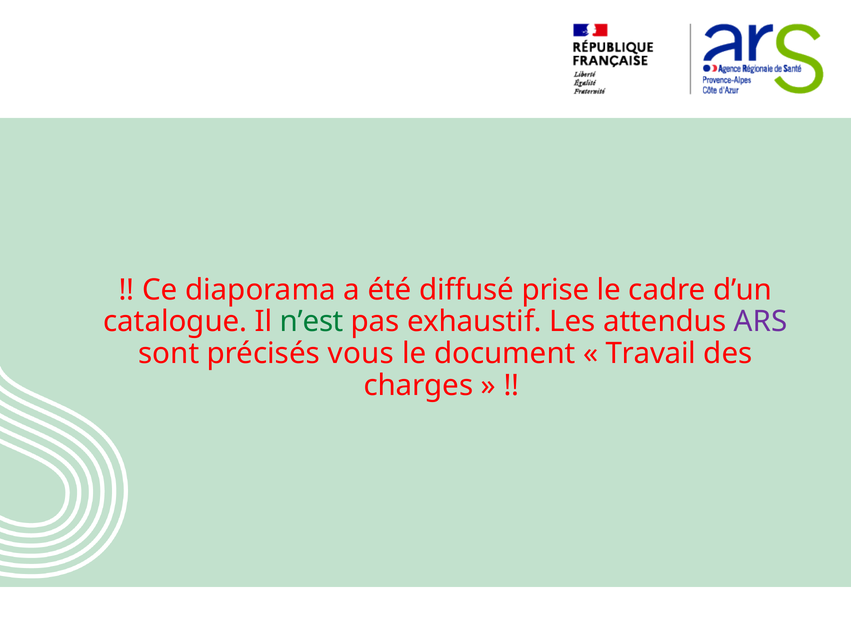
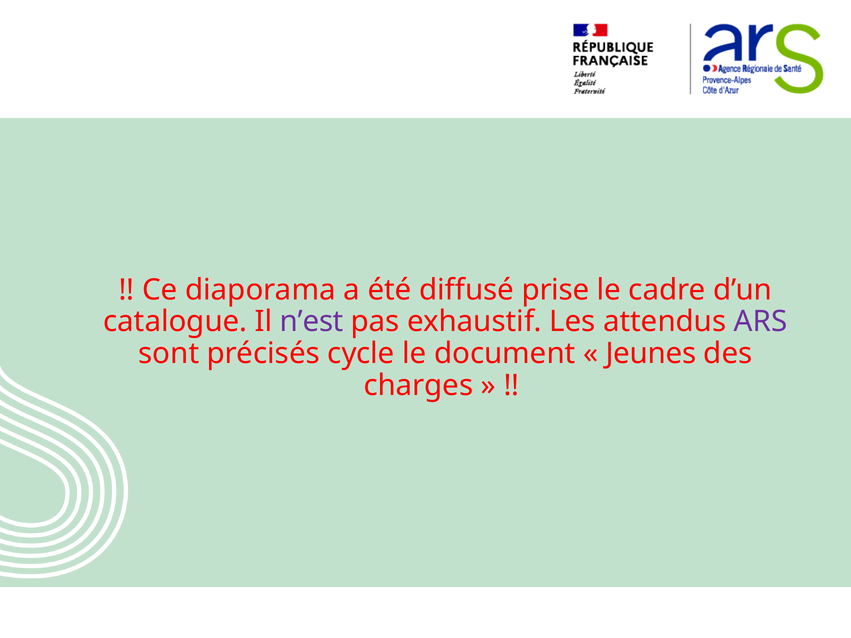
n’est colour: green -> purple (312, 322)
vous: vous -> cycle (361, 354)
Travail: Travail -> Jeunes (651, 354)
